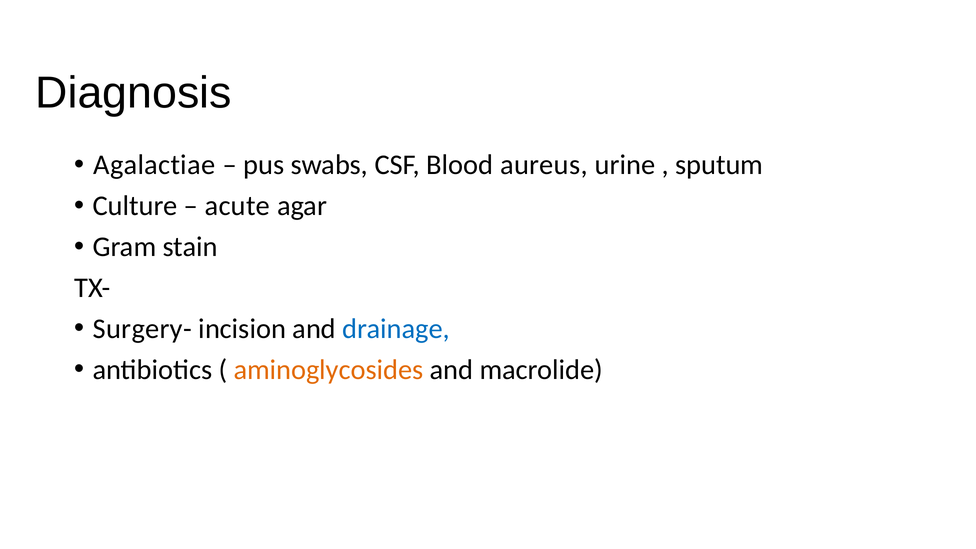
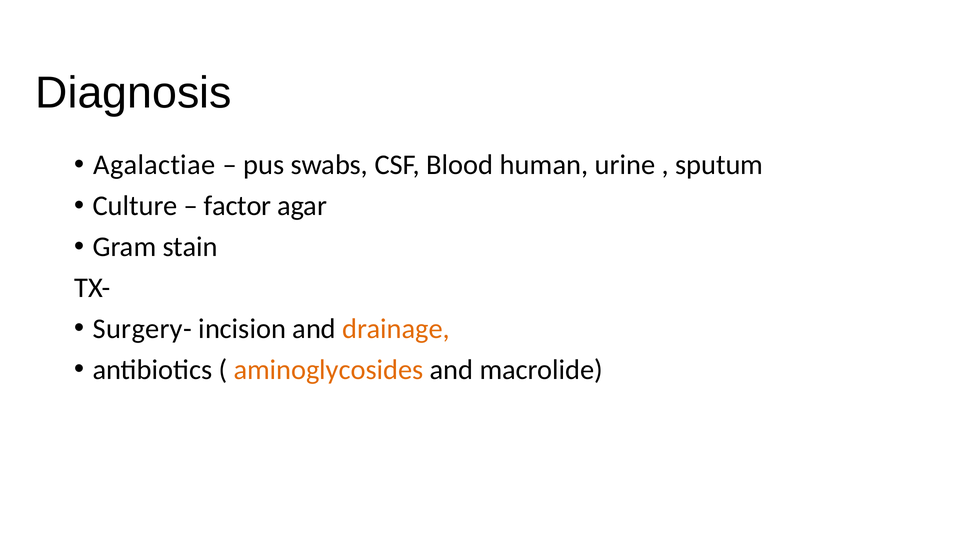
aureus: aureus -> human (544, 165)
acute: acute -> factor (238, 206)
drainage colour: blue -> orange (396, 329)
